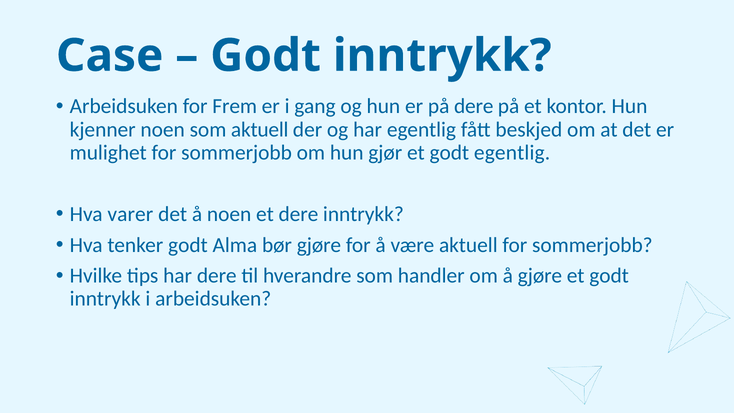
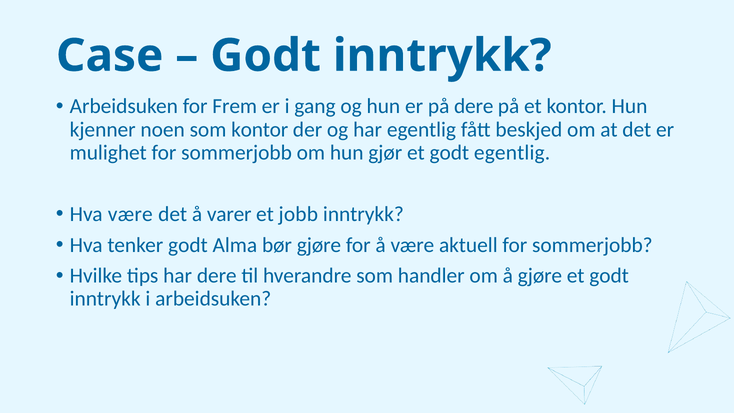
som aktuell: aktuell -> kontor (260, 129)
Hva varer: varer -> være (130, 214)
å noen: noen -> varer (229, 214)
et dere: dere -> jobb (298, 214)
